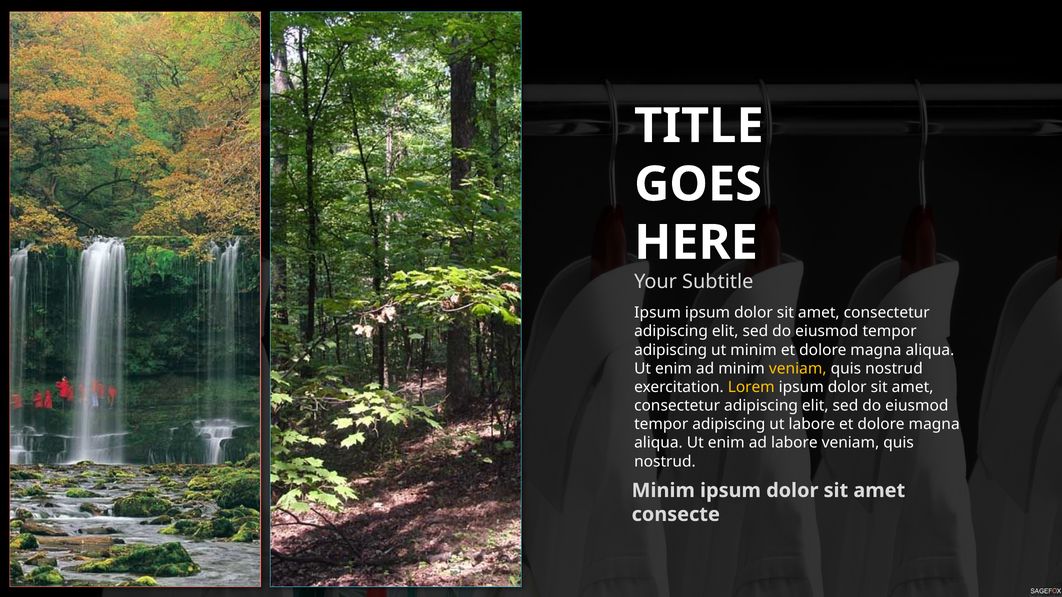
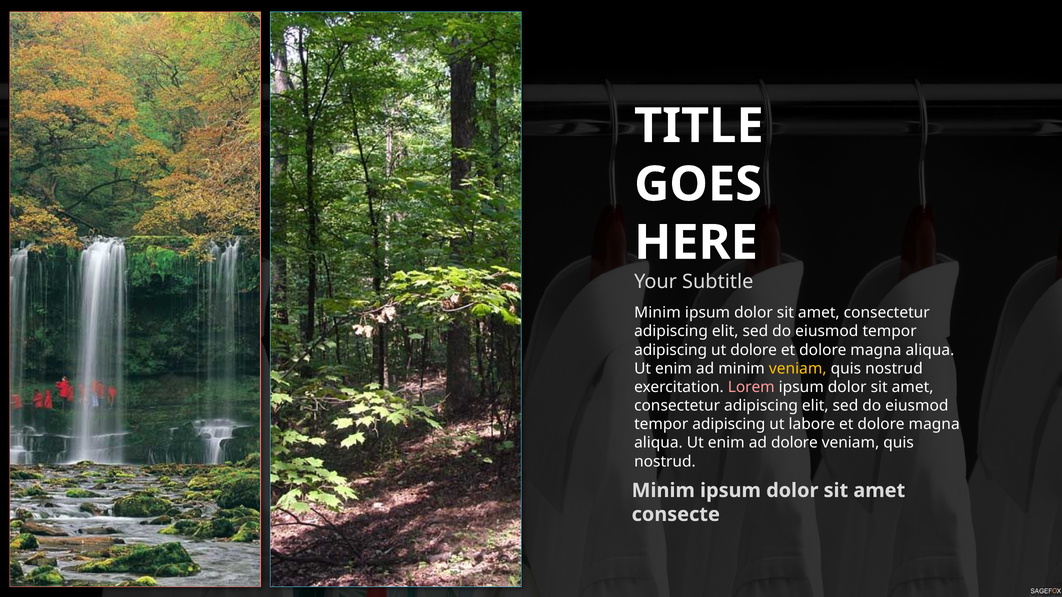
Ipsum: Ipsum -> Minim (657, 313)
ut minim: minim -> dolore (754, 350)
Lorem colour: yellow -> pink (751, 387)
ad labore: labore -> dolore (794, 443)
